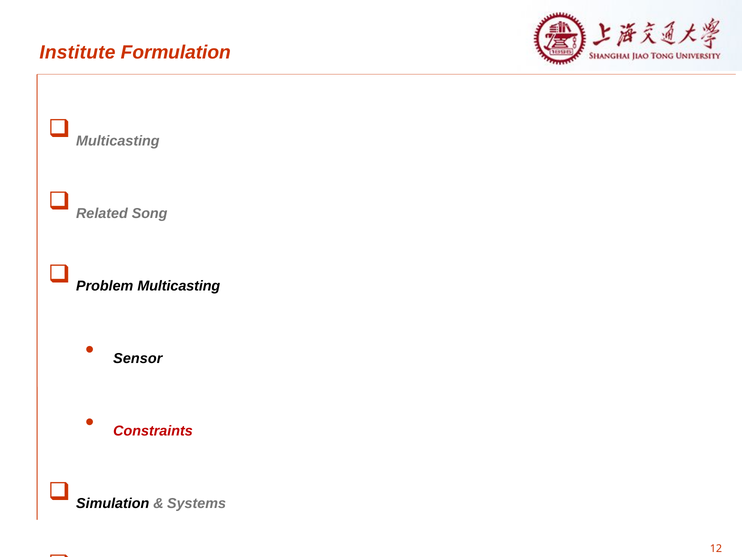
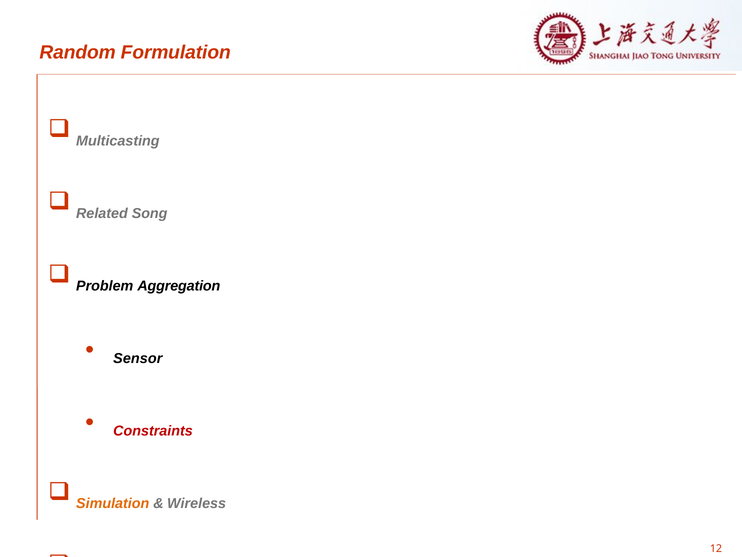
Institute: Institute -> Random (78, 53)
Problem Multicasting: Multicasting -> Aggregation (179, 286)
Simulation colour: black -> orange (113, 503)
Systems: Systems -> Wireless (197, 503)
